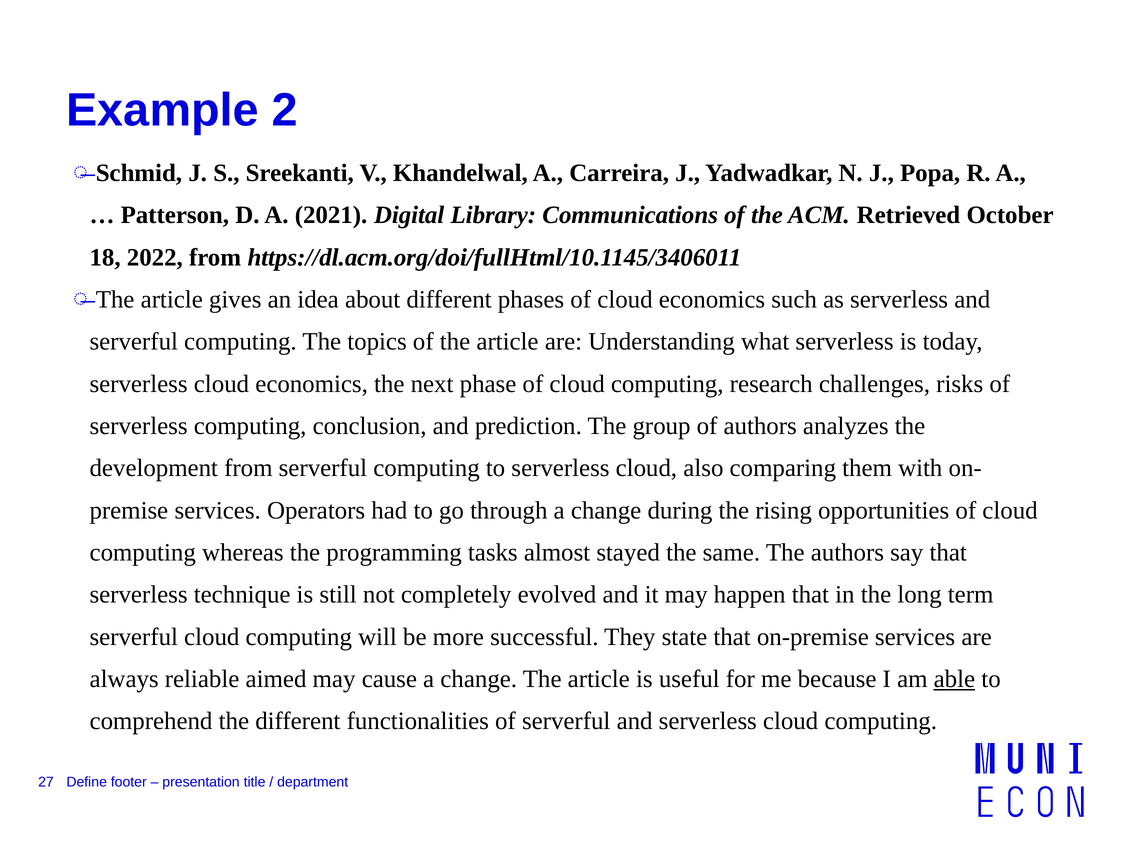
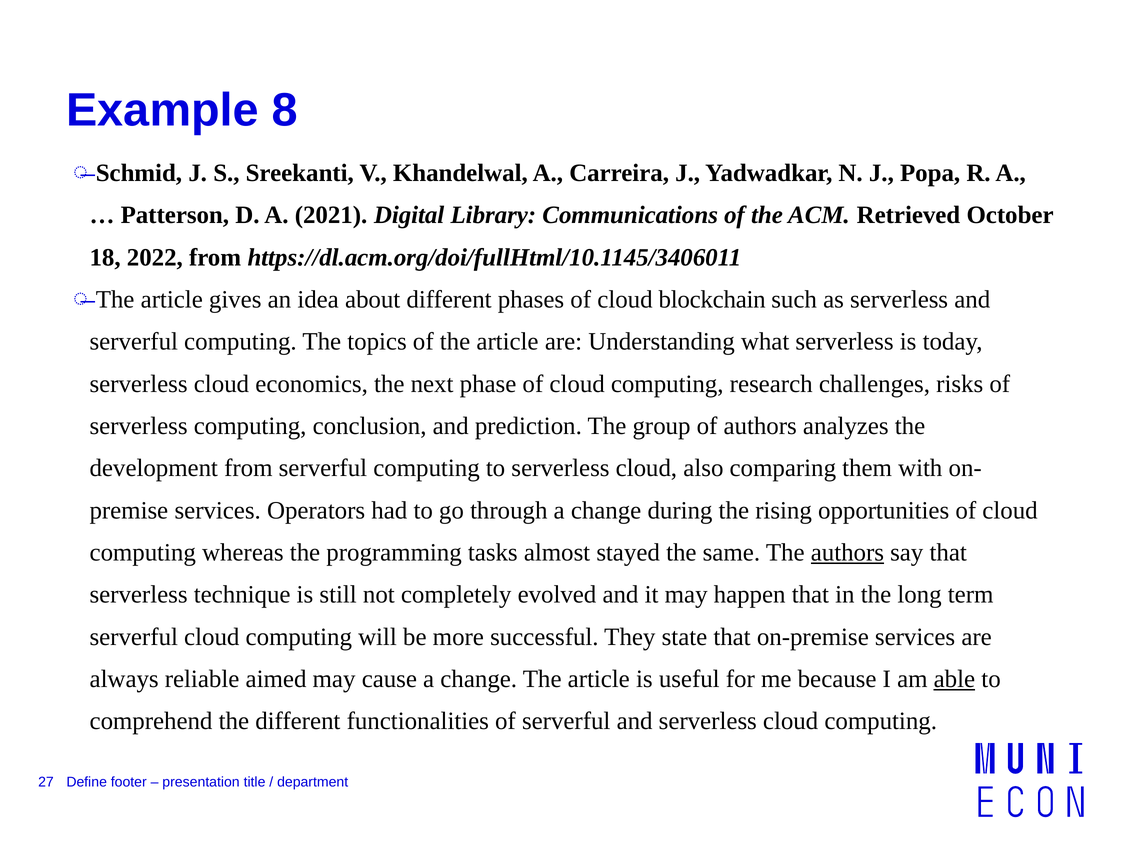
2: 2 -> 8 (285, 110)
of cloud economics: economics -> blockchain (712, 299)
authors underline: none -> present (847, 552)
